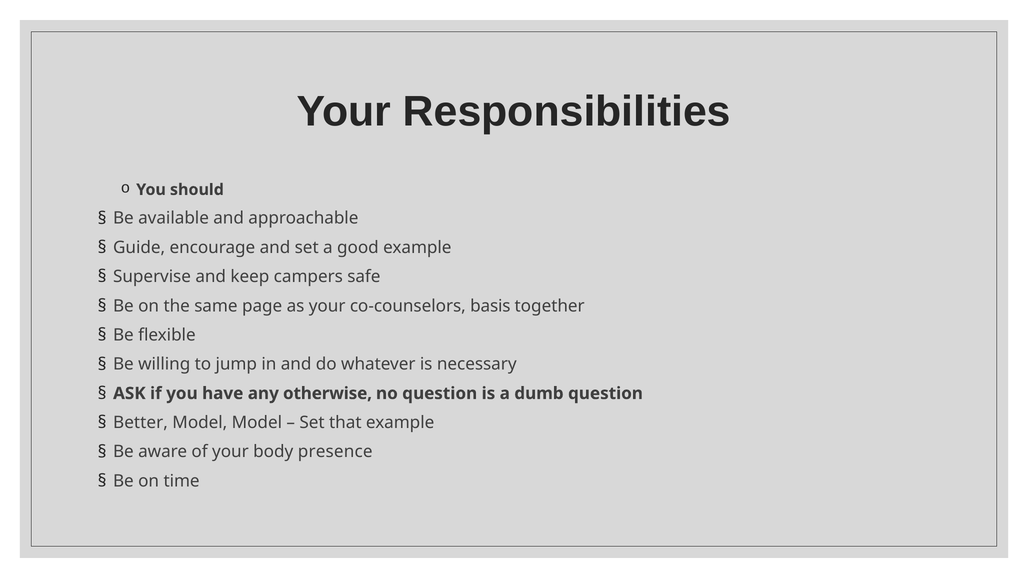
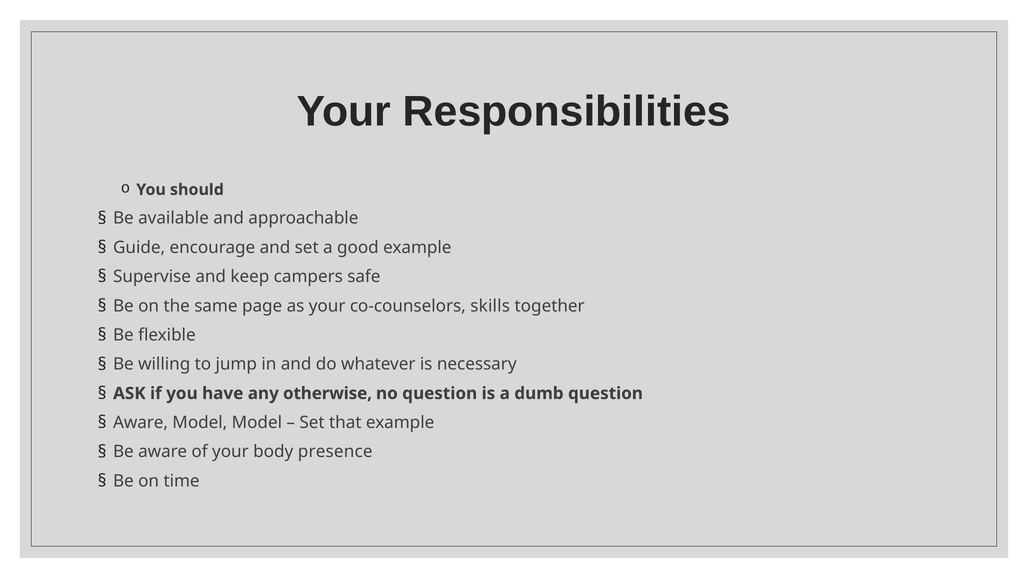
basis: basis -> skills (490, 306)
Better: Better -> Aware (141, 423)
